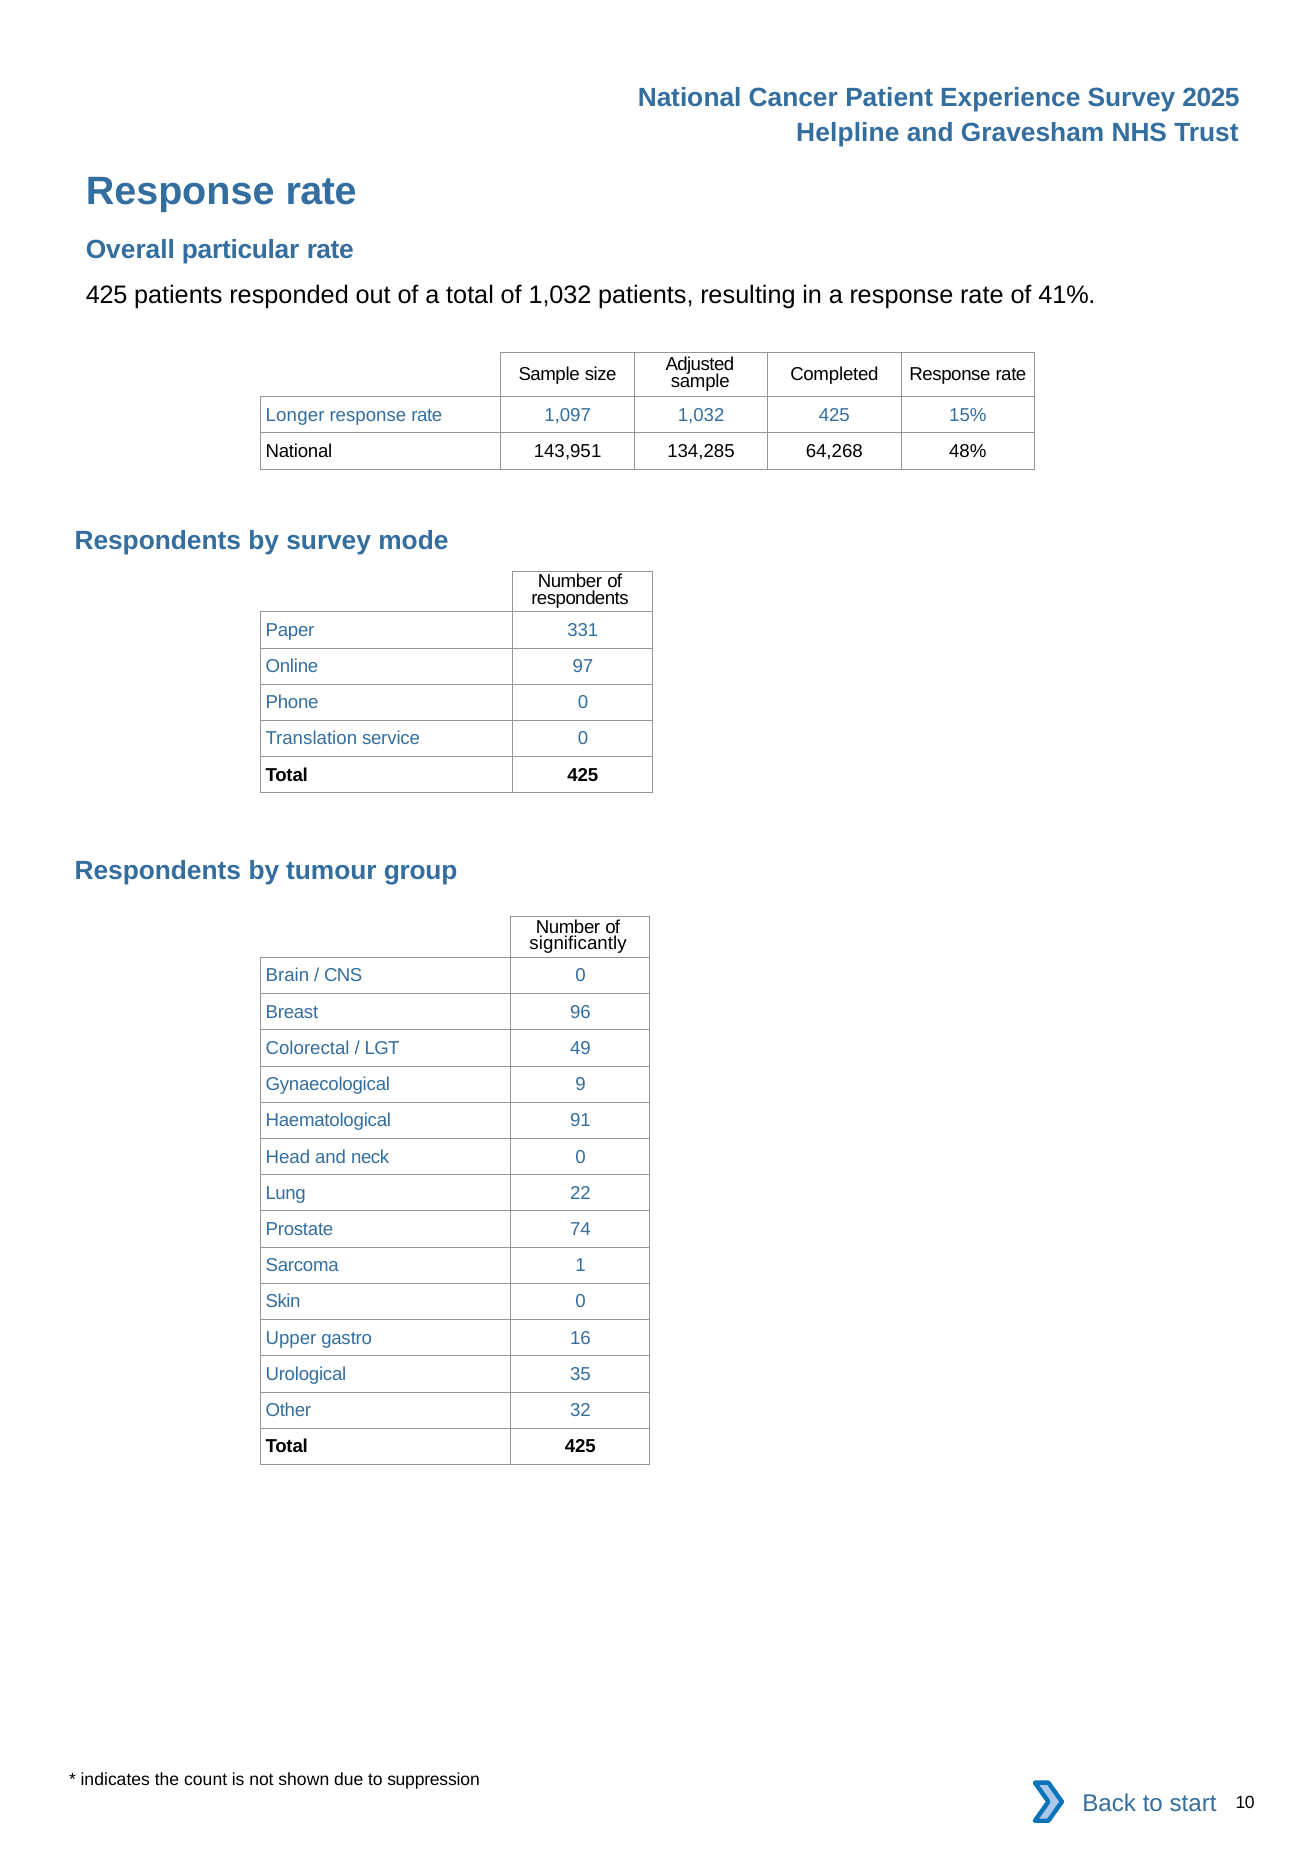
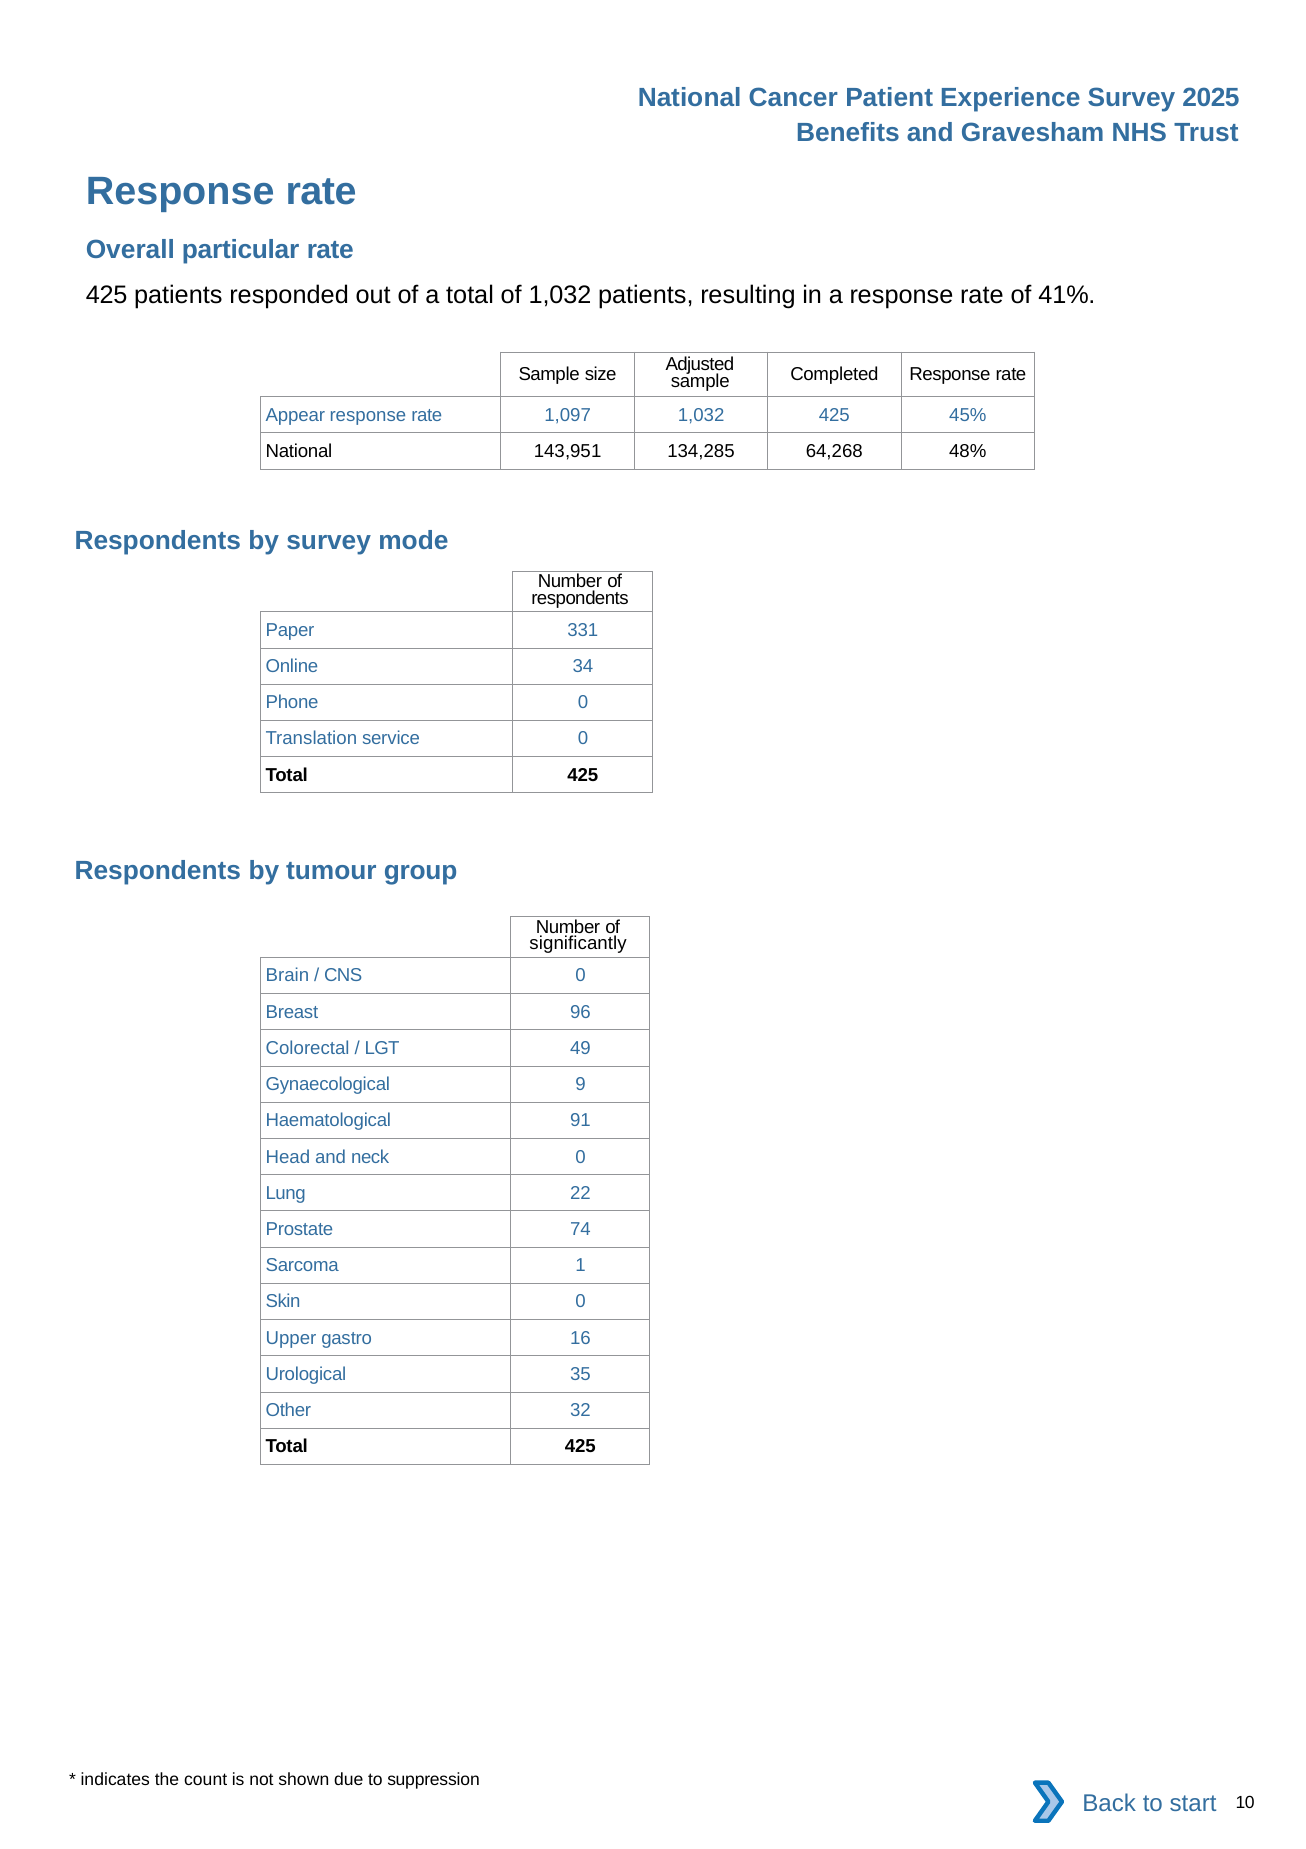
Helpline: Helpline -> Benefits (848, 133)
Longer: Longer -> Appear (295, 415)
15%: 15% -> 45% (968, 415)
97: 97 -> 34 (583, 666)
